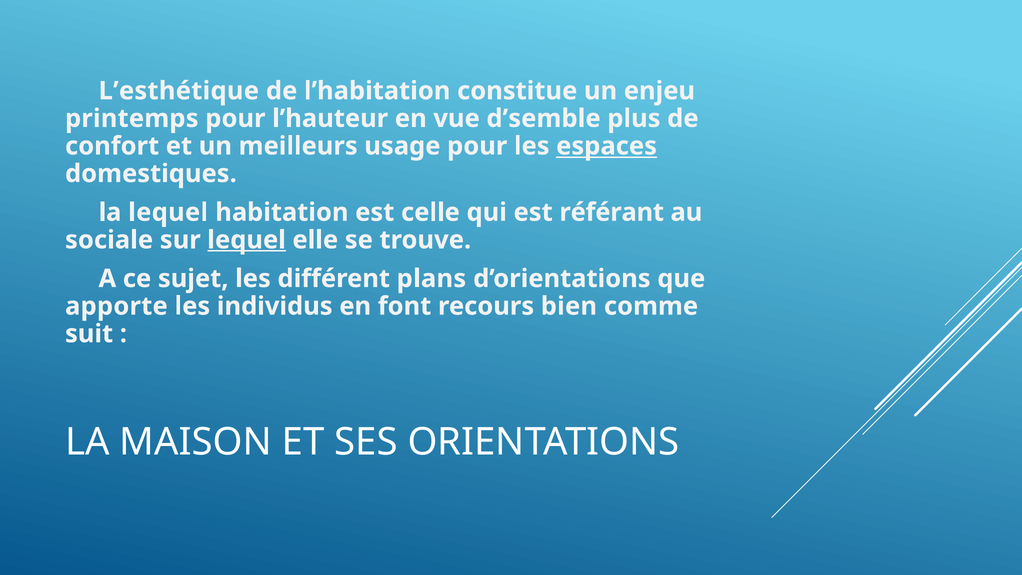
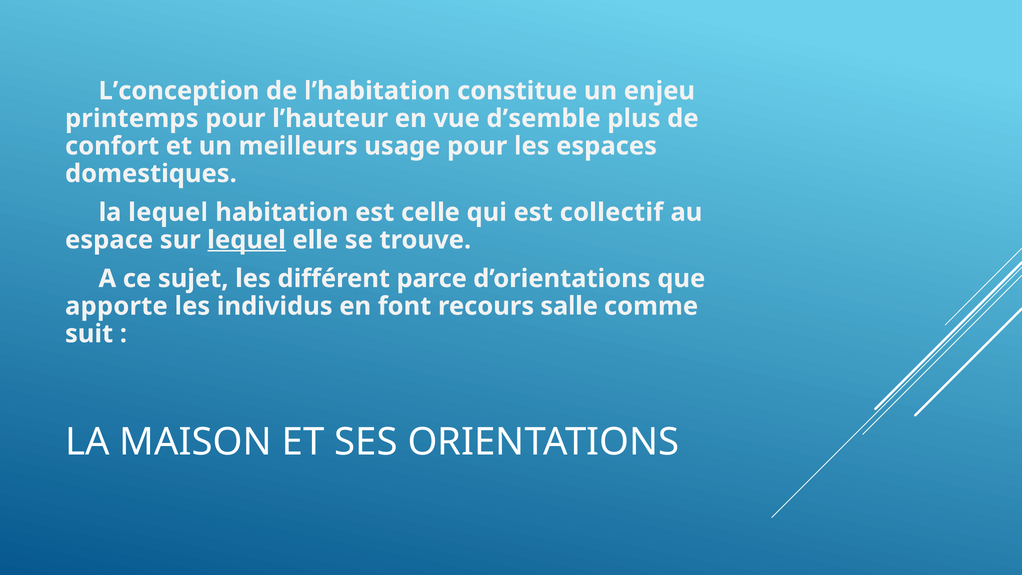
L’esthétique: L’esthétique -> L’conception (179, 91)
espaces underline: present -> none (607, 146)
référant: référant -> collectif (611, 212)
sociale: sociale -> espace (109, 240)
plans: plans -> parce (432, 279)
bien: bien -> salle (569, 306)
